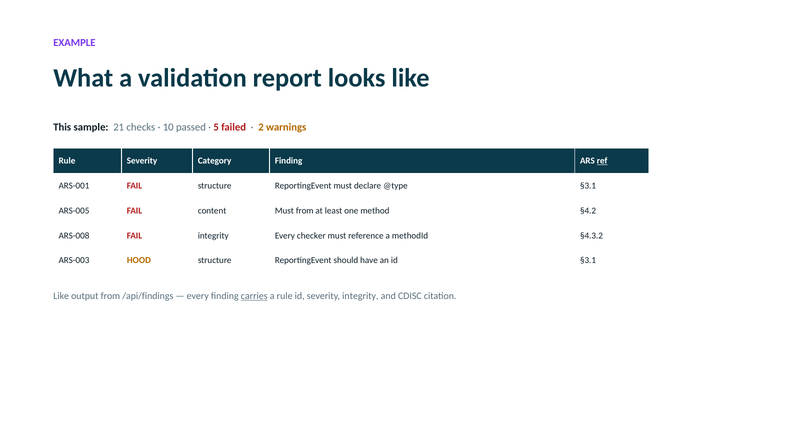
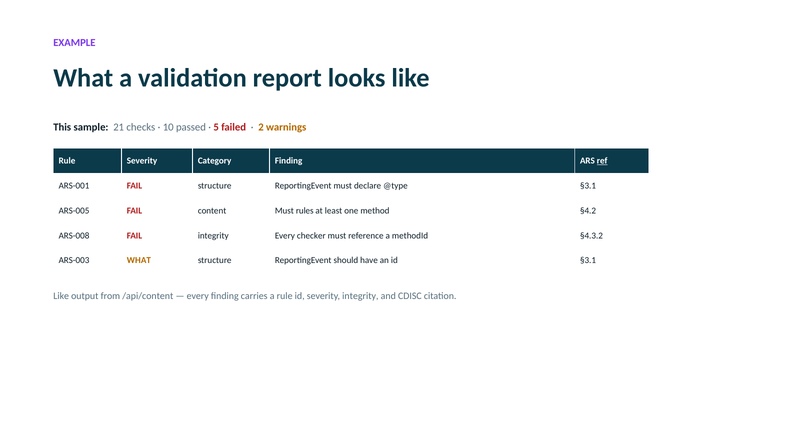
Must from: from -> rules (305, 210)
ARS-003 HOOD: HOOD -> WHAT (139, 260)
/api/findings: /api/findings -> /api/content (148, 296)
carries underline: present -> none (254, 296)
